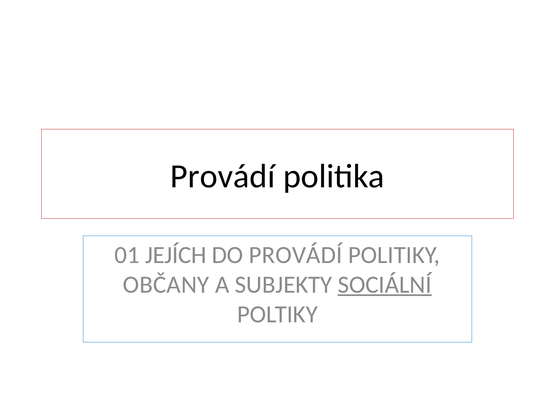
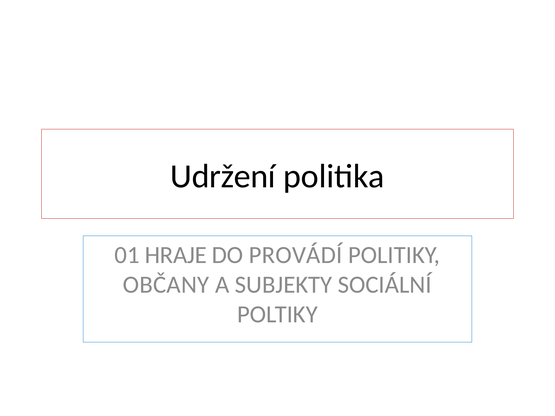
Provádí: Provádí -> Udržení (223, 176)
JEJÍCH: JEJÍCH -> HRAJE (176, 255)
SOCIÁLNÍ underline: present -> none (385, 285)
